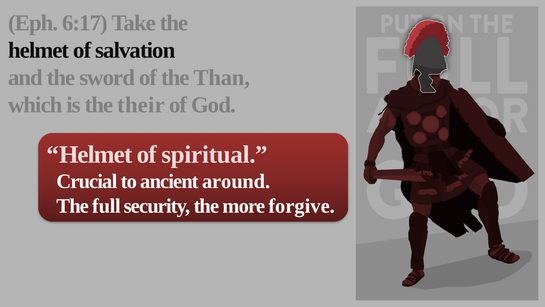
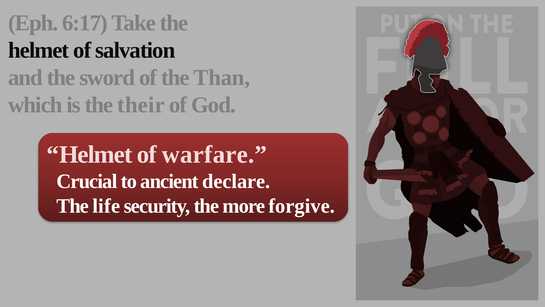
spiritual: spiritual -> warfare (214, 154)
around: around -> declare (236, 181)
full: full -> life (106, 206)
